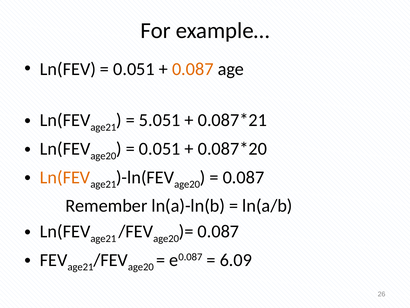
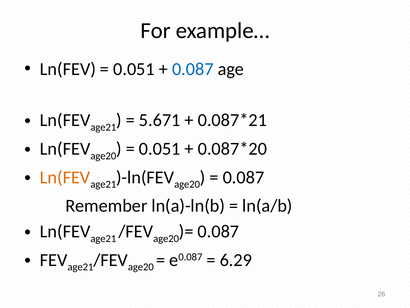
0.087 colour: orange -> blue (193, 69)
5.051: 5.051 -> 5.671 (160, 120)
6.09: 6.09 -> 6.29 (236, 260)
